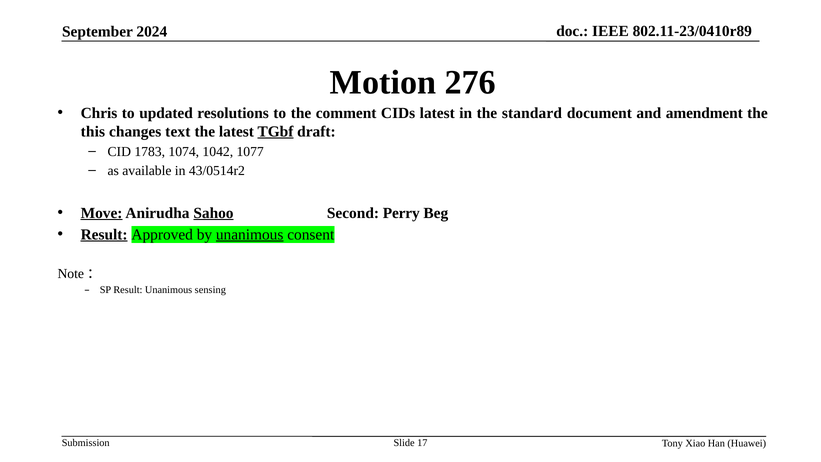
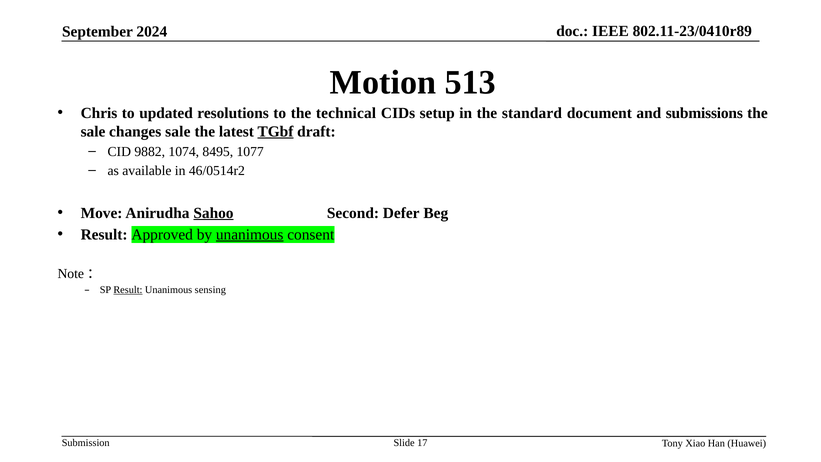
276: 276 -> 513 (470, 82)
comment: comment -> technical (346, 113)
CIDs latest: latest -> setup (437, 113)
amendment: amendment -> submissions (704, 113)
this: this -> sale (93, 131)
changes text: text -> sale (178, 131)
1783: 1783 -> 9882 (150, 151)
1042: 1042 -> 8495 (218, 151)
43/0514r2: 43/0514r2 -> 46/0514r2 (217, 171)
Move underline: present -> none (102, 213)
Perry: Perry -> Defer (401, 213)
Result underline: present -> none (104, 234)
Result underline: none -> present (128, 290)
